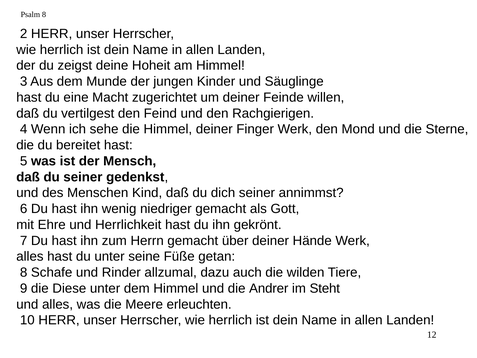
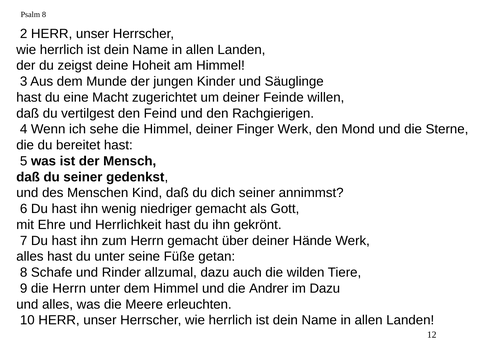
die Diese: Diese -> Herrn (69, 288)
im Steht: Steht -> Dazu (325, 288)
